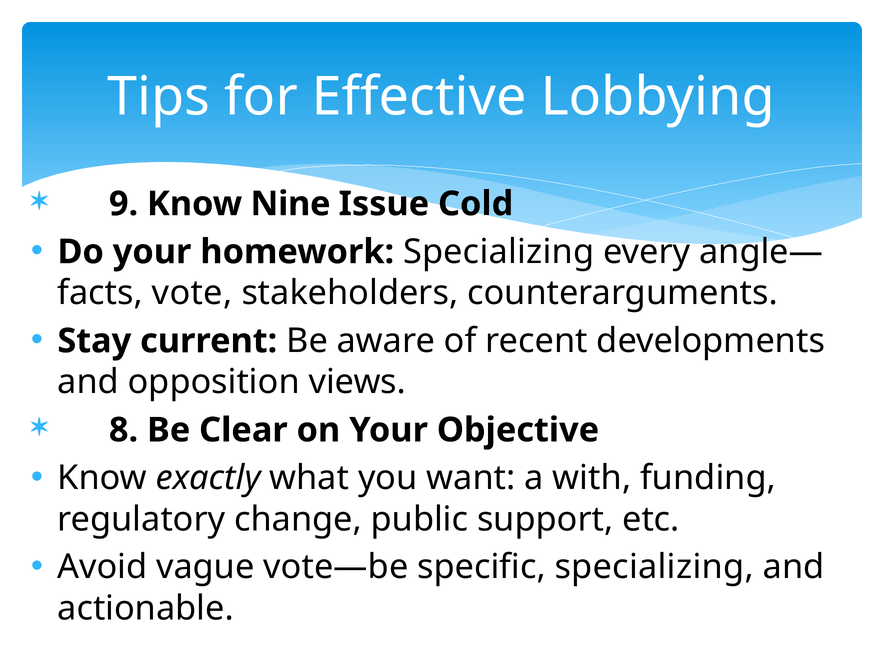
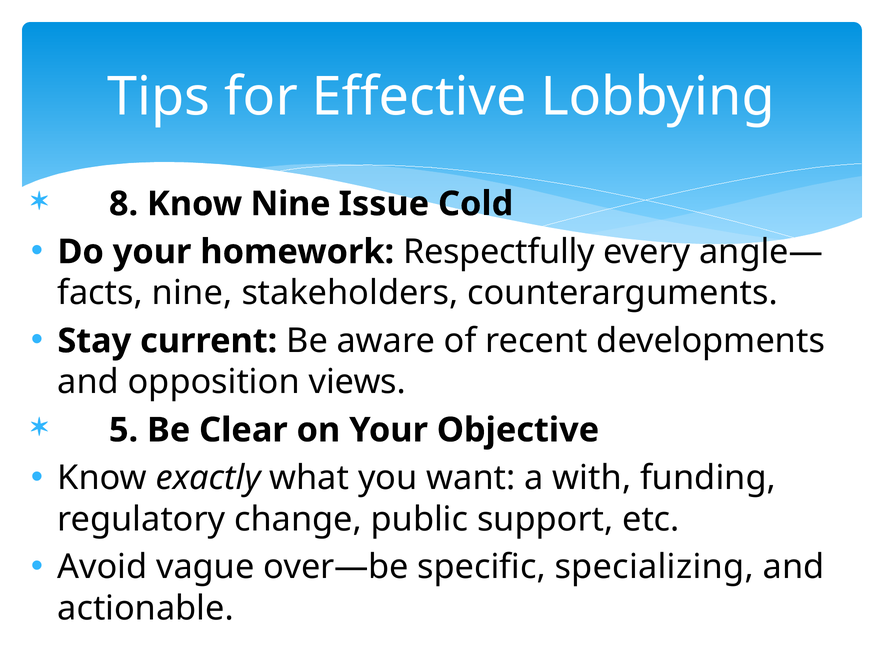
9: 9 -> 8 (124, 204)
homework Specializing: Specializing -> Respectfully (499, 252)
vote: vote -> nine (192, 293)
8: 8 -> 5 (124, 430)
vote—be: vote—be -> over—be (336, 567)
